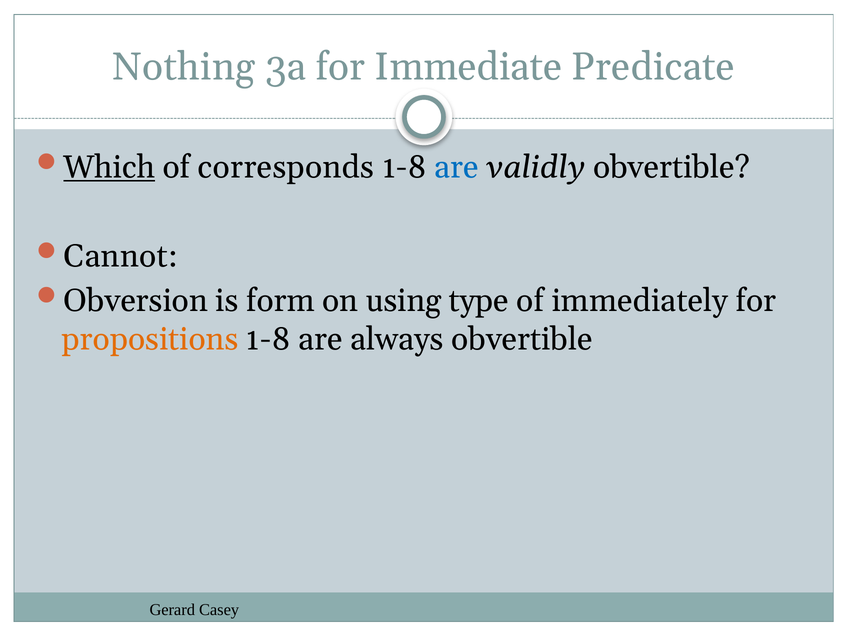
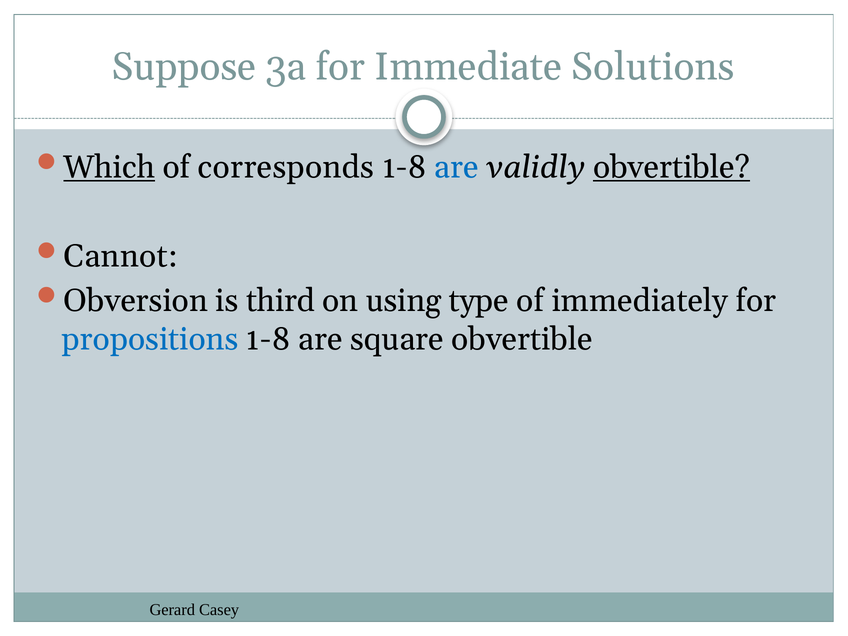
Nothing: Nothing -> Suppose (184, 67)
Predicate: Predicate -> Solutions (653, 67)
obvertible underline: none -> present (671, 167)
form: form -> third (281, 301)
propositions colour: orange -> blue (150, 339)
always: always -> square (397, 339)
